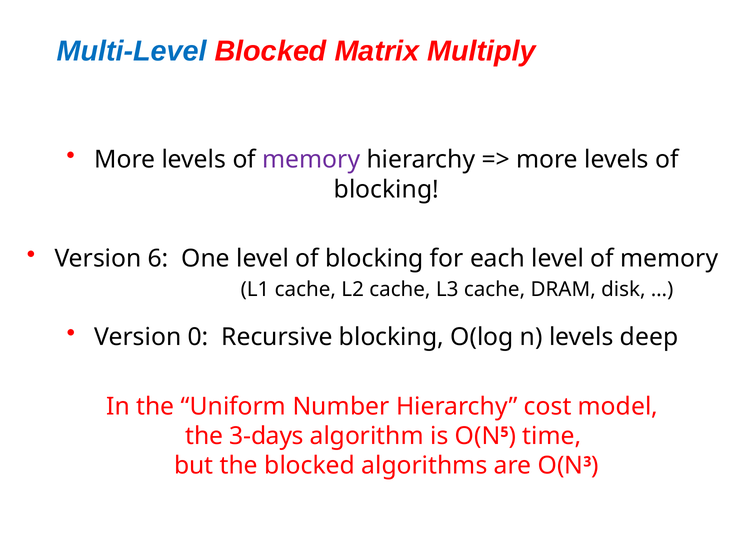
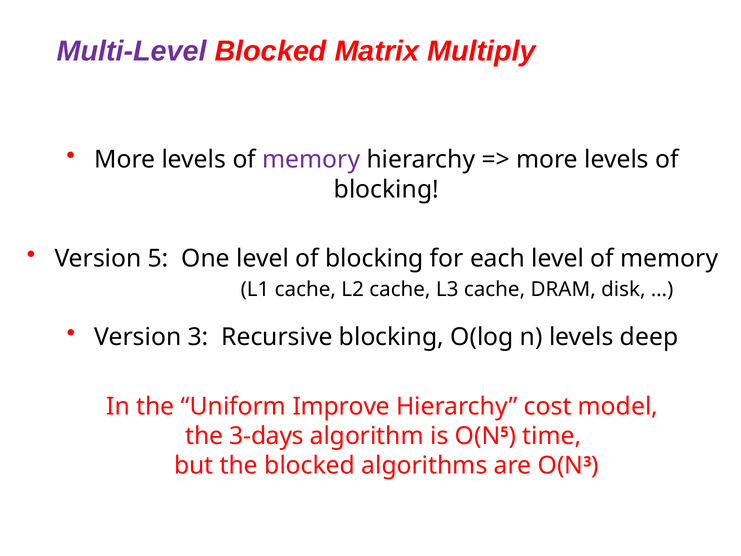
Multi-Level colour: blue -> purple (132, 51)
6: 6 -> 5 (158, 258)
0: 0 -> 3 (198, 337)
Number: Number -> Improve (341, 406)
